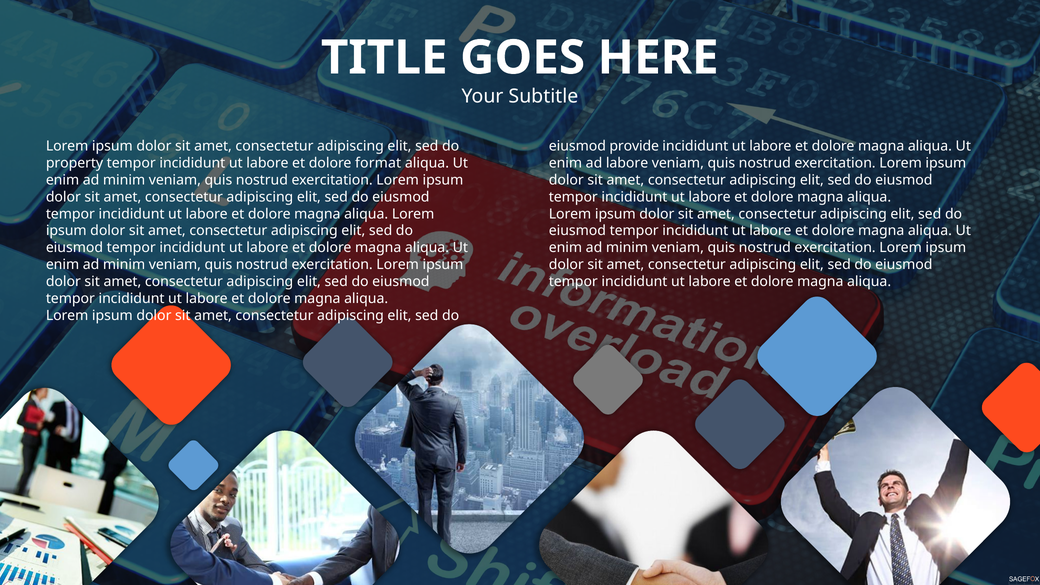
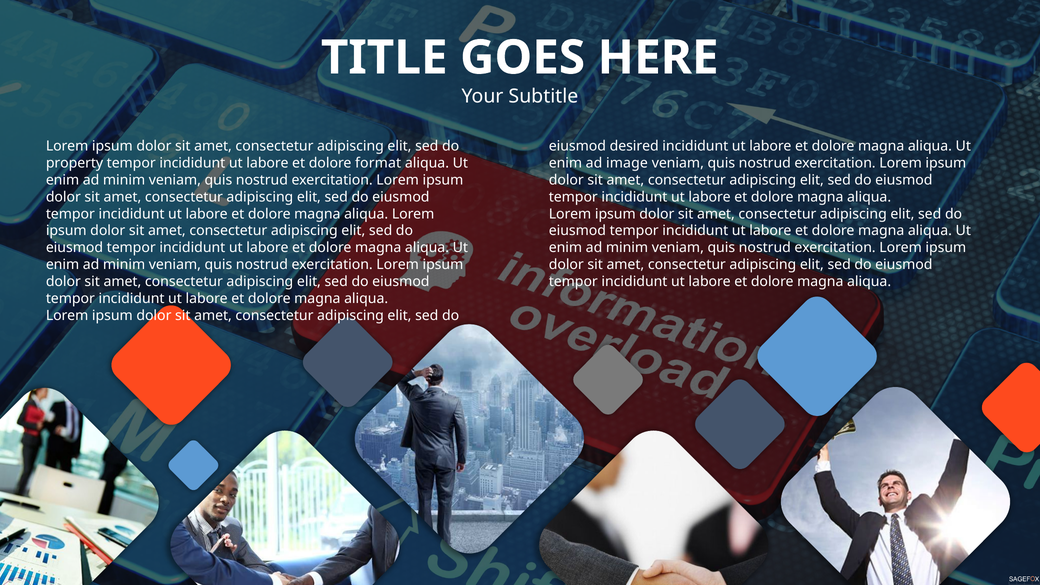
provide: provide -> desired (634, 146)
ad labore: labore -> image (627, 163)
